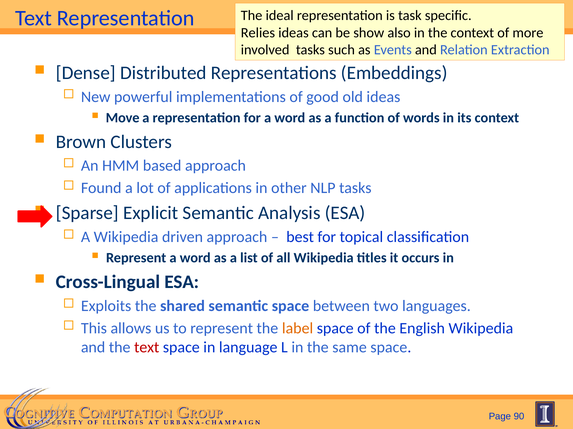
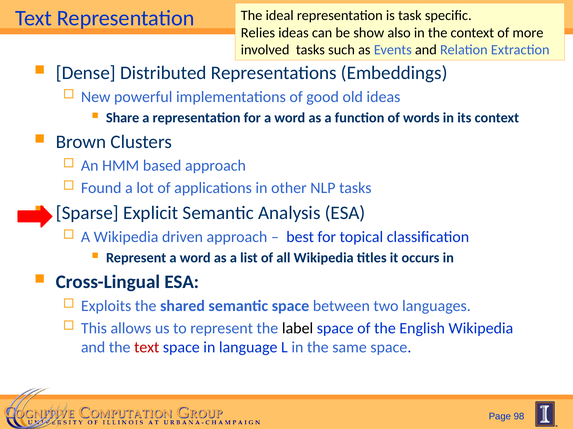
Move: Move -> Share (123, 118)
label colour: orange -> black (298, 329)
90: 90 -> 98 (519, 417)
